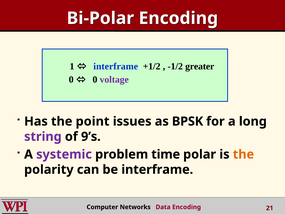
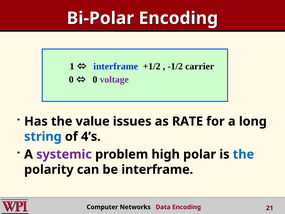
greater: greater -> carrier (200, 66)
point: point -> value (93, 121)
BPSK: BPSK -> RATE (188, 121)
string colour: purple -> blue (43, 136)
9’s: 9’s -> 4’s (91, 136)
time: time -> high (166, 154)
the colour: orange -> blue (243, 154)
